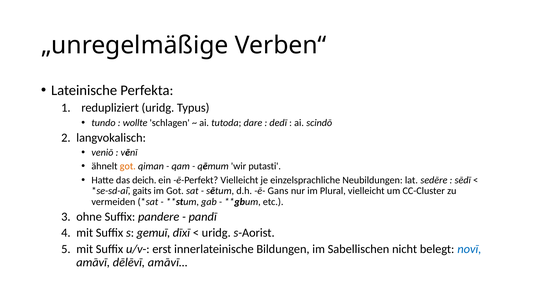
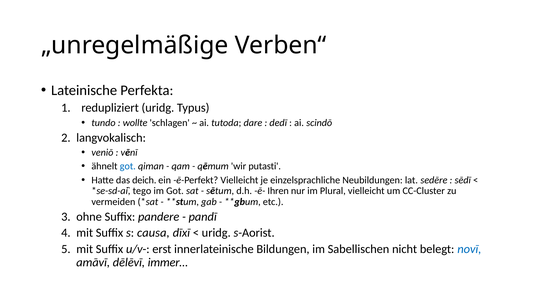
got colour: orange -> blue (128, 166)
gaits: gaits -> tego (142, 191)
Gans: Gans -> Ihren (278, 191)
gemuī: gemuī -> causa (153, 233)
amāvī…: amāvī… -> immer… (168, 262)
